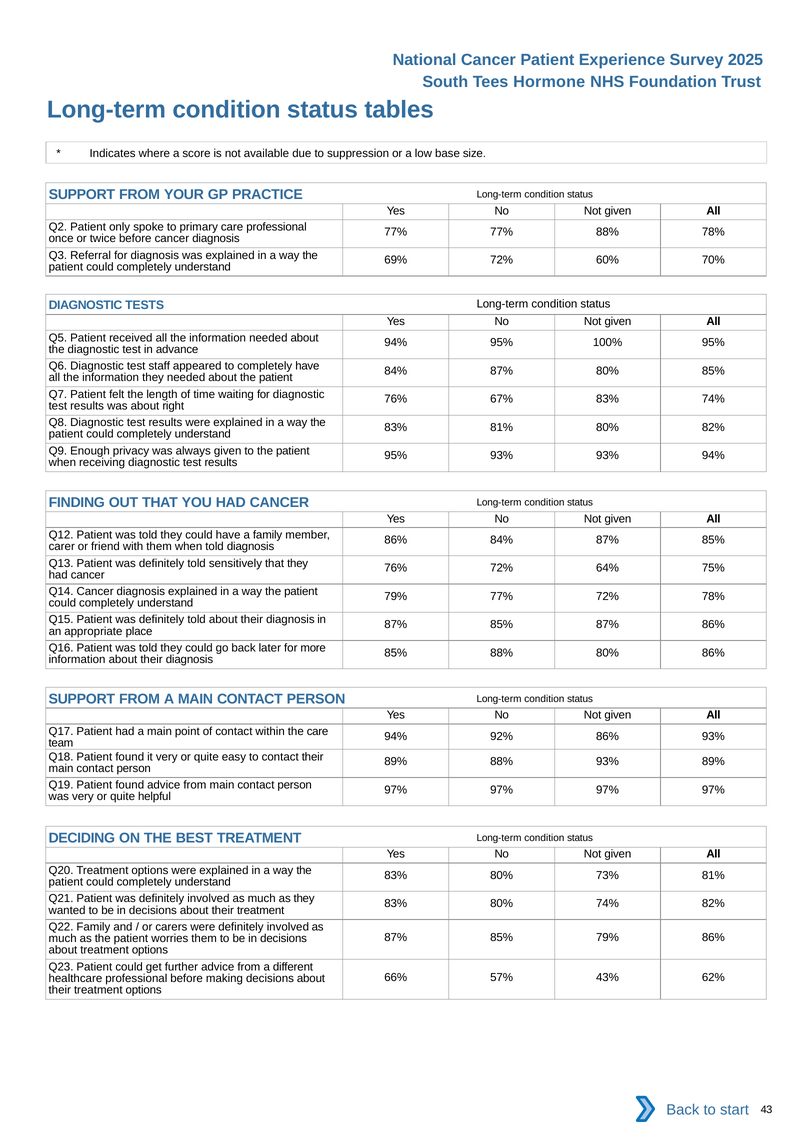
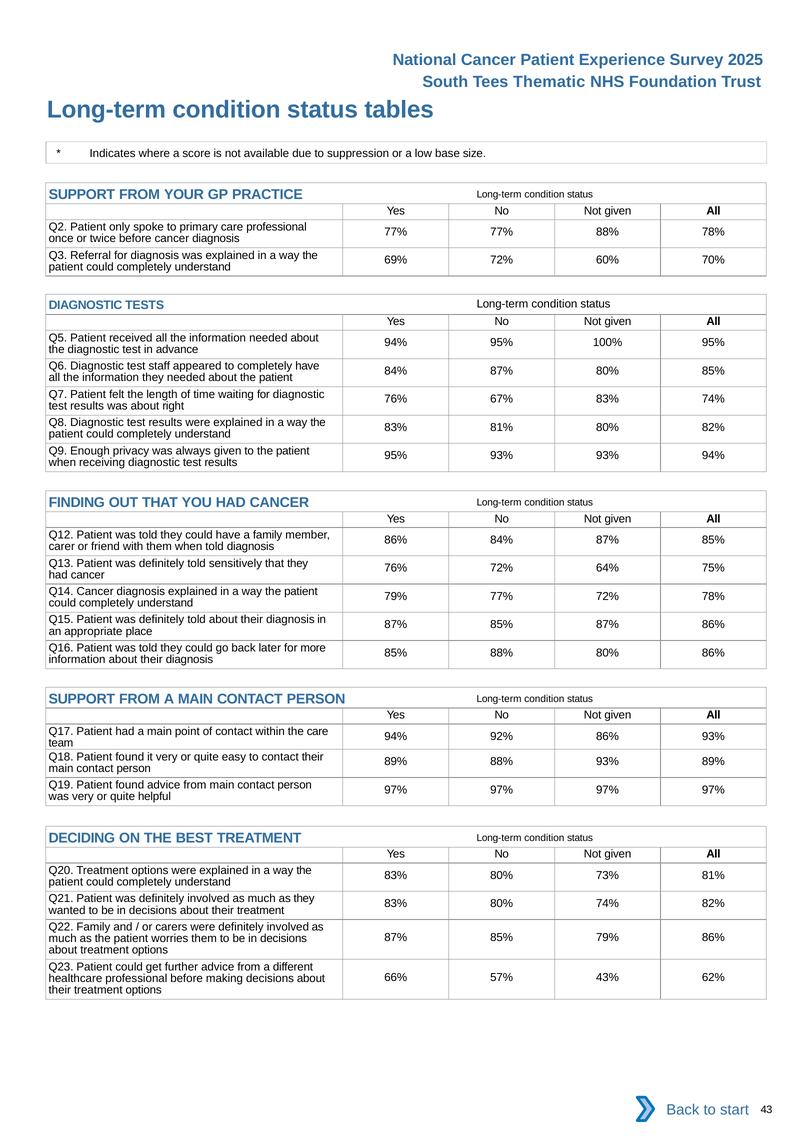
Hormone: Hormone -> Thematic (549, 82)
